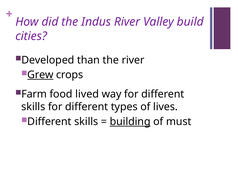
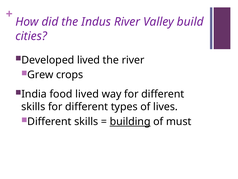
Developed than: than -> lived (88, 60)
Grew underline: present -> none (40, 75)
Farm: Farm -> India (34, 94)
